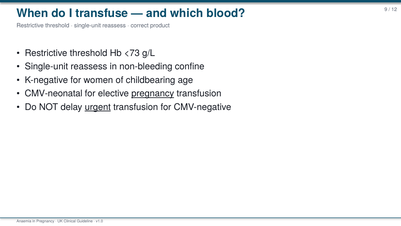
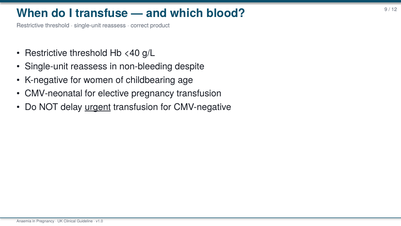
<73: <73 -> <40 (132, 53)
confine: confine -> despite (190, 66)
pregnancy underline: present -> none (153, 93)
